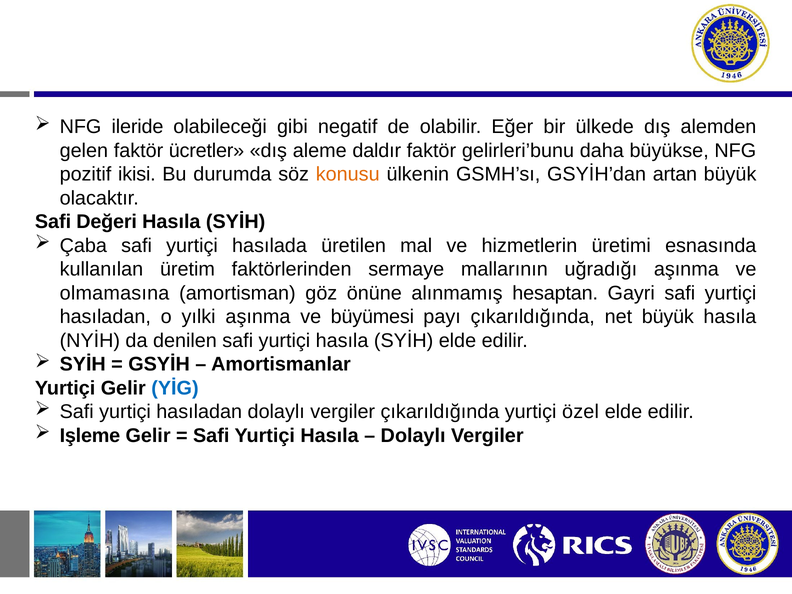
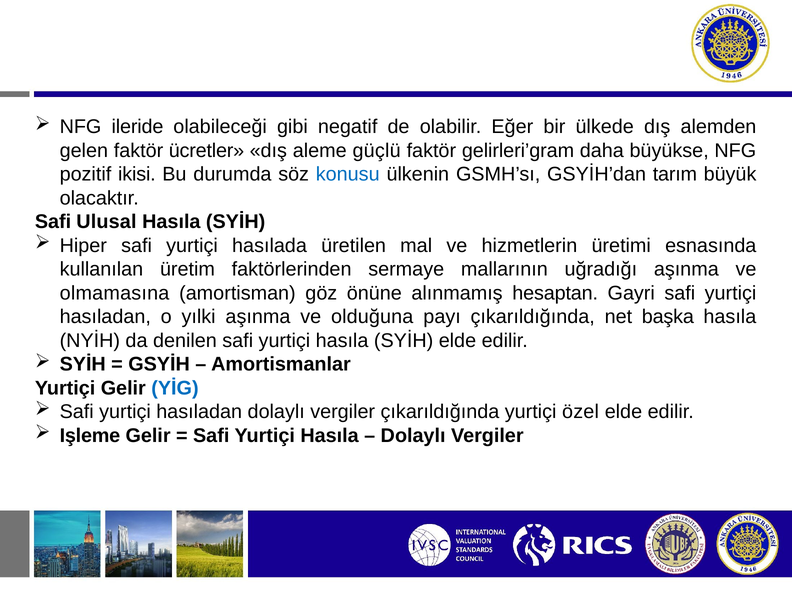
daldır: daldır -> güçlü (377, 151)
gelirleri’bunu: gelirleri’bunu -> gelirleri’gram (518, 151)
konusu colour: orange -> blue (348, 174)
artan: artan -> tarım (675, 174)
Değeri: Değeri -> Ulusal (106, 222)
Çaba: Çaba -> Hiper (83, 246)
büyümesi: büyümesi -> olduğuna (372, 317)
net büyük: büyük -> başka (668, 317)
